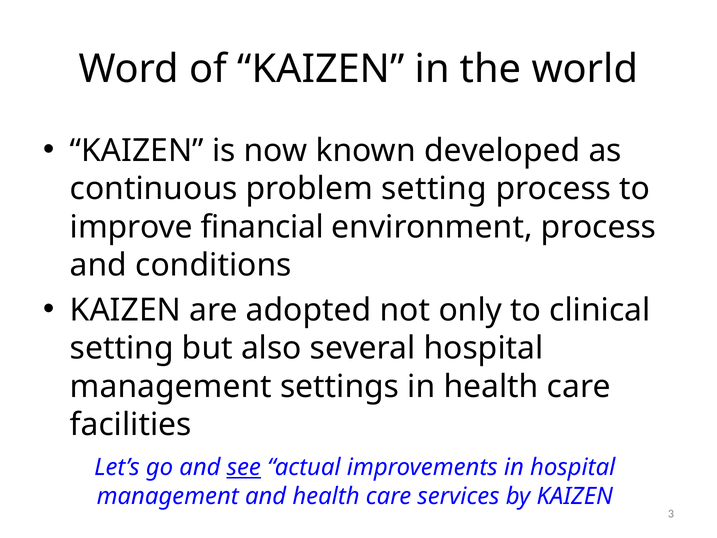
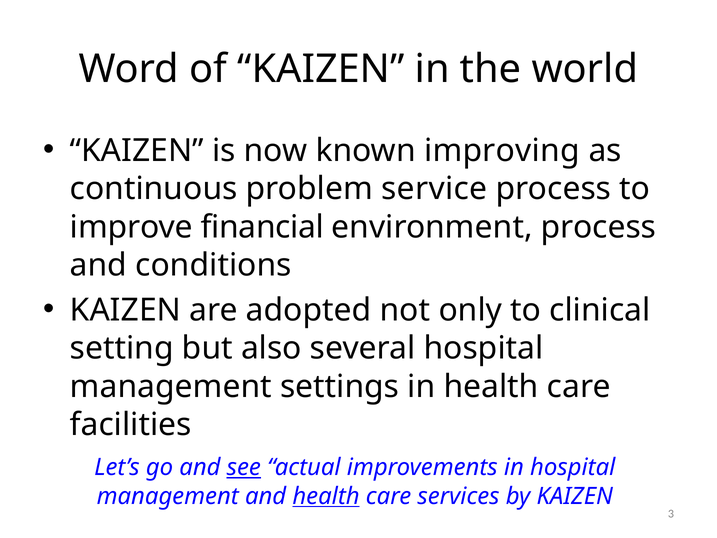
developed: developed -> improving (502, 150)
problem setting: setting -> service (434, 189)
health underline: none -> present (326, 496)
